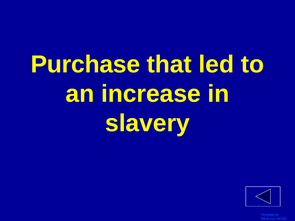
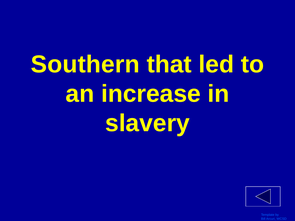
Purchase: Purchase -> Southern (85, 64)
